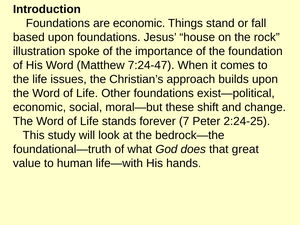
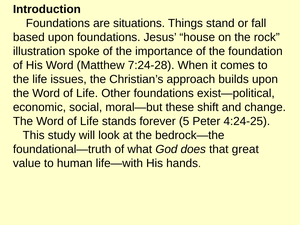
are economic: economic -> situations (139, 23)
7:24-47: 7:24-47 -> 7:24-28 (151, 65)
7: 7 -> 5 (184, 121)
2:24-25: 2:24-25 -> 4:24-25 (247, 121)
